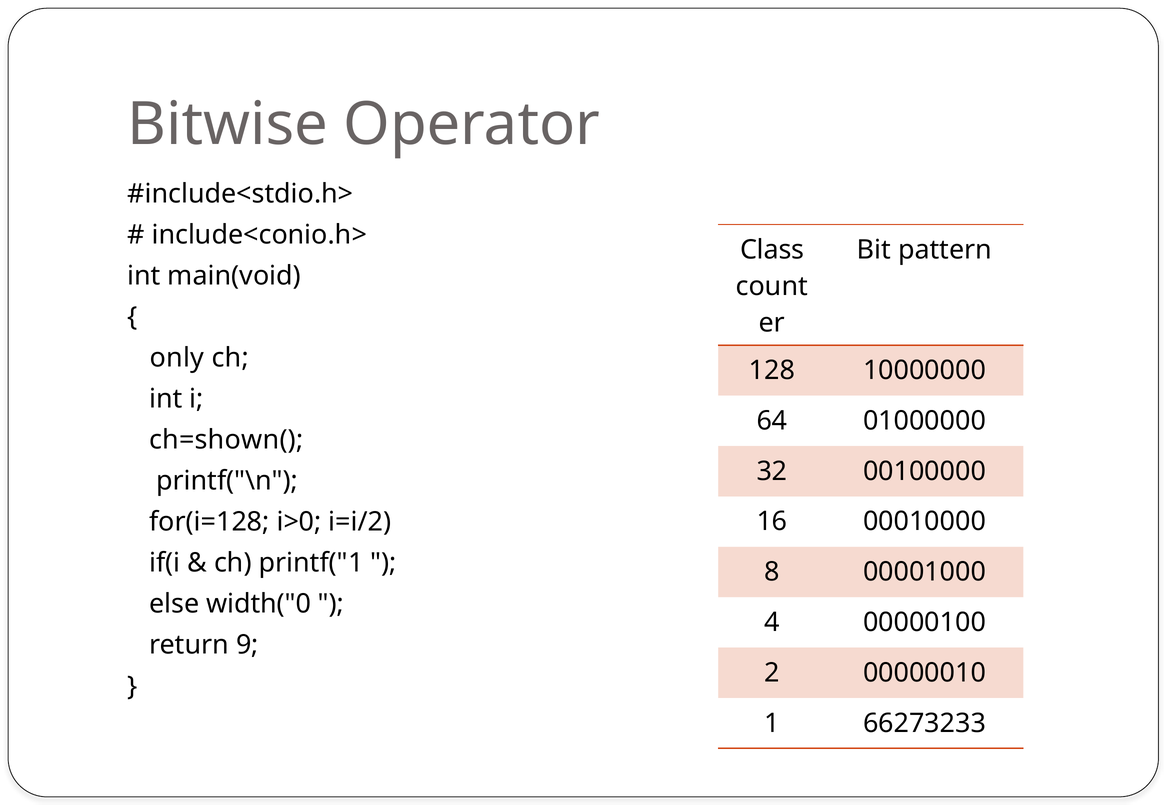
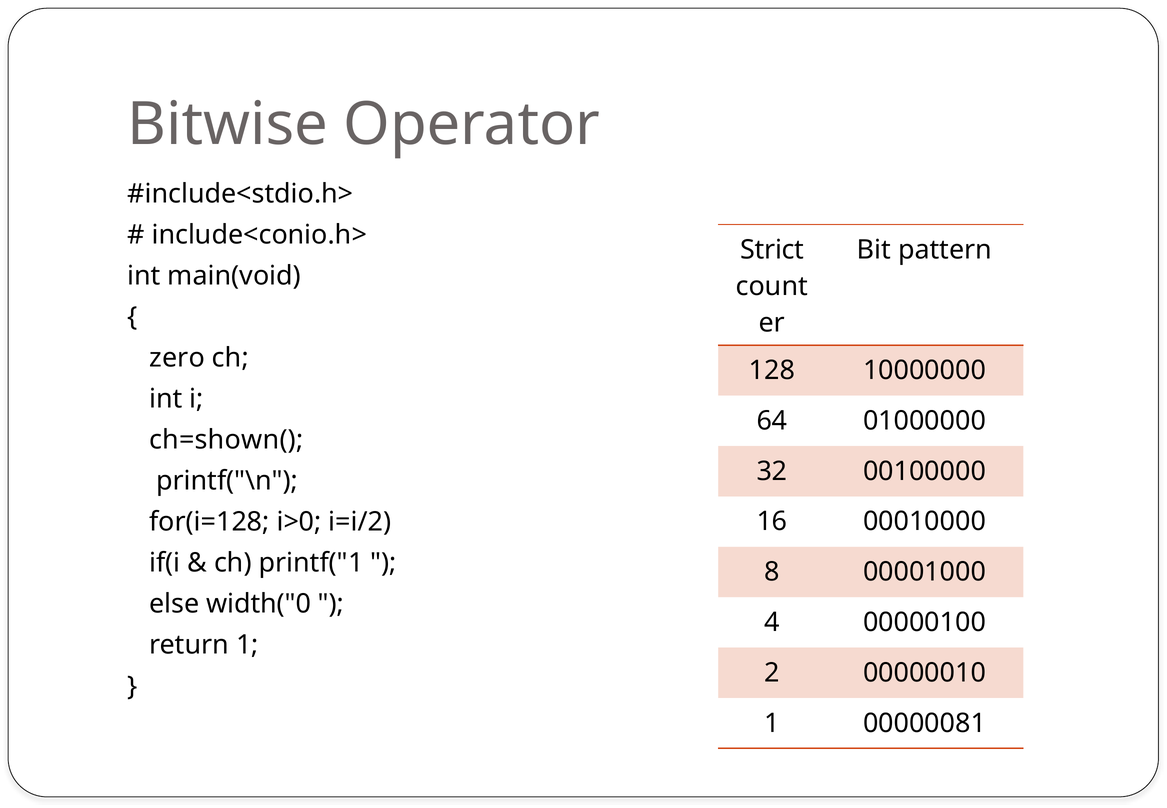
Class: Class -> Strict (772, 250)
only: only -> zero (177, 358)
return 9: 9 -> 1 (247, 645)
66273233: 66273233 -> 00000081 (925, 723)
